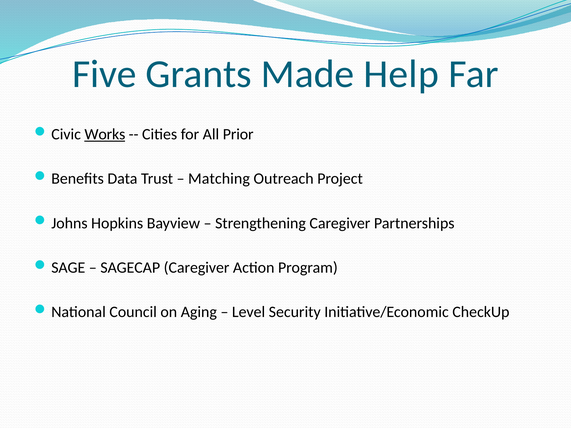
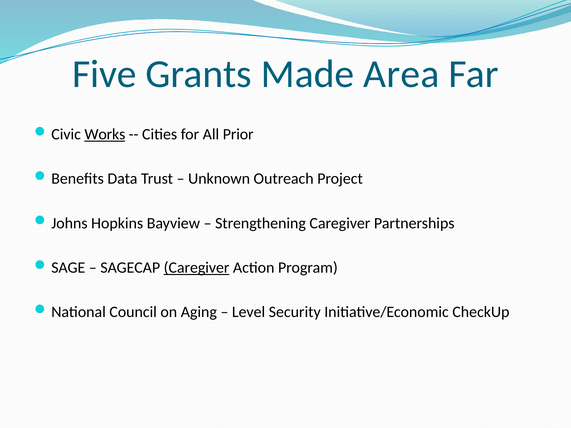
Help: Help -> Area (401, 74)
Matching: Matching -> Unknown (219, 179)
Caregiver underline: none -> present (197, 268)
